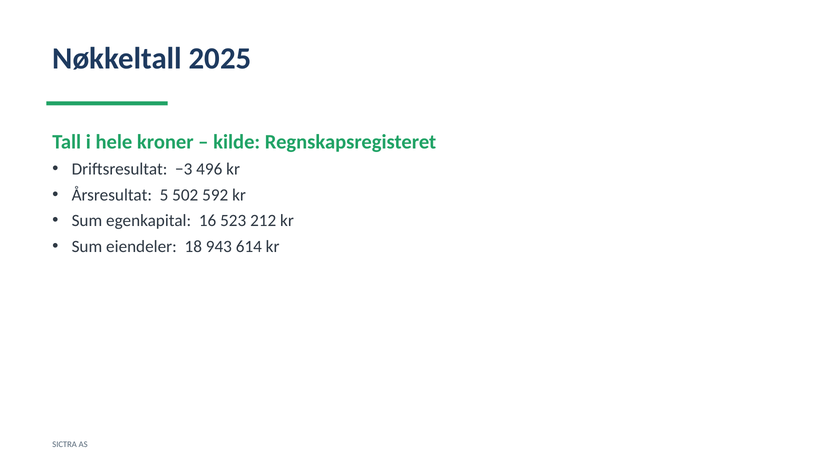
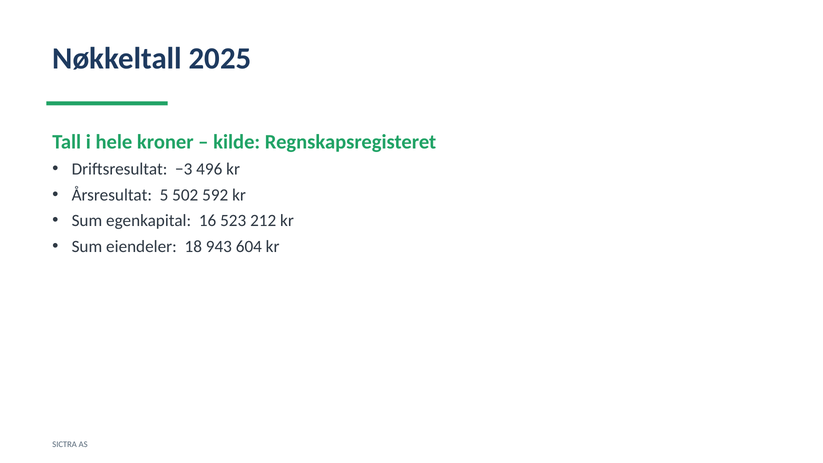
614: 614 -> 604 (249, 246)
